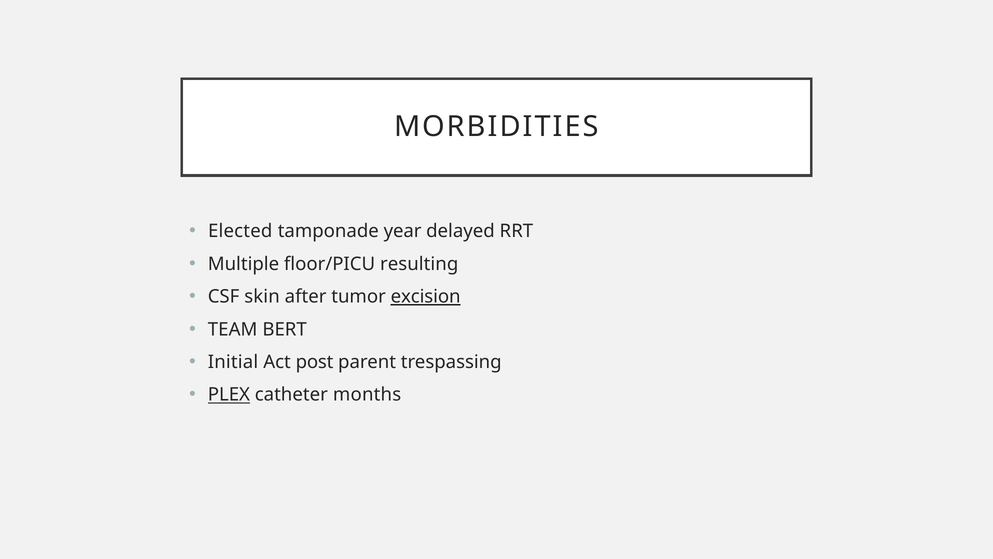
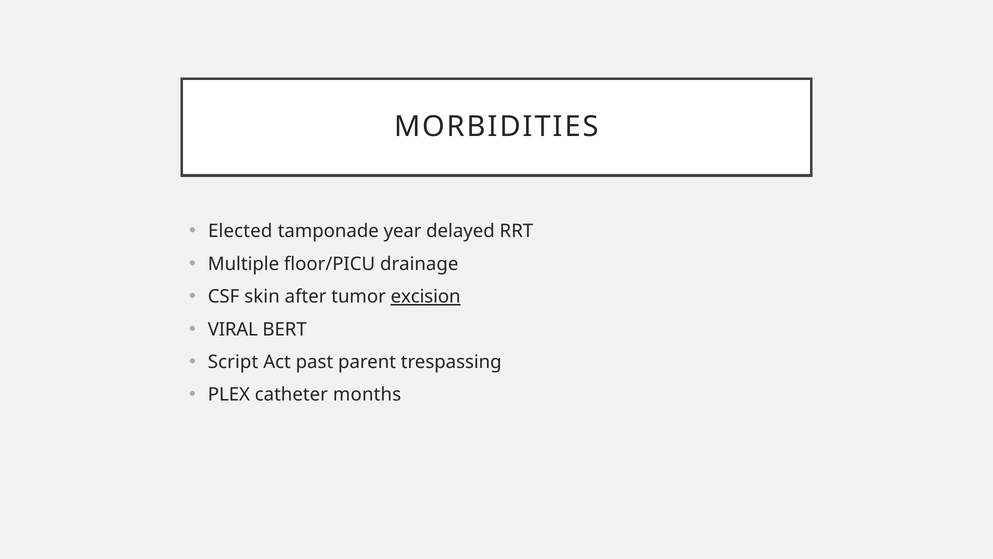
resulting: resulting -> drainage (419, 264)
TEAM: TEAM -> VIRAL (233, 329)
Initial: Initial -> Script (233, 362)
post: post -> past (314, 362)
PLEX underline: present -> none (229, 395)
